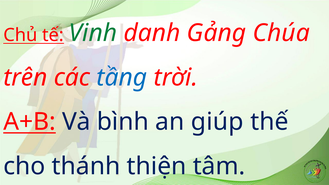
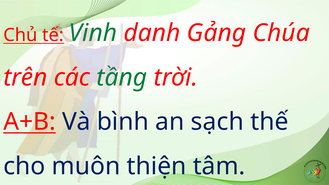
tầng colour: blue -> green (122, 77)
giúp: giúp -> sạch (217, 122)
thánh: thánh -> muôn (86, 166)
